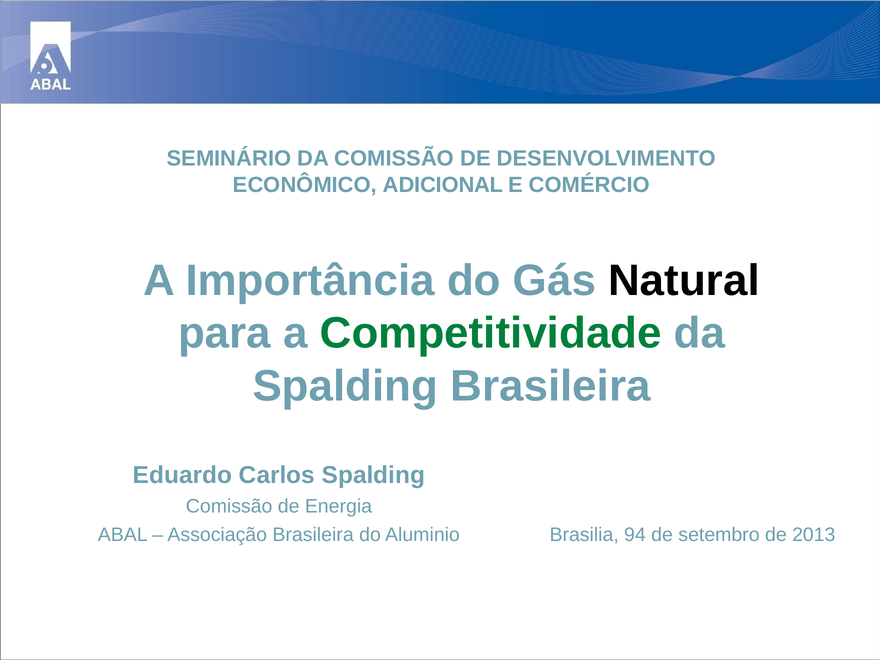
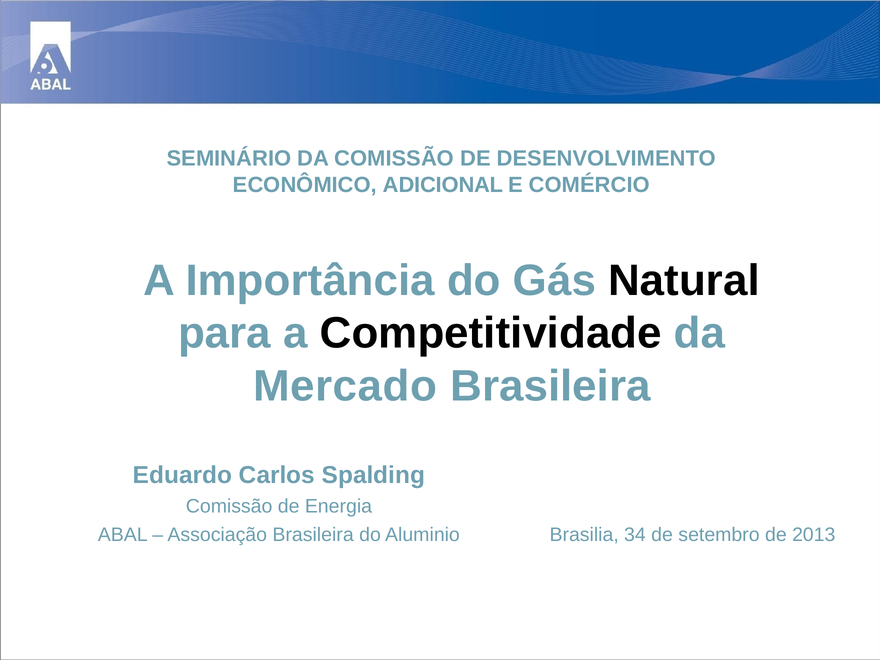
Competitividade colour: green -> black (491, 333)
Spalding: Spalding -> Mercado (345, 386)
94: 94 -> 34 (635, 535)
